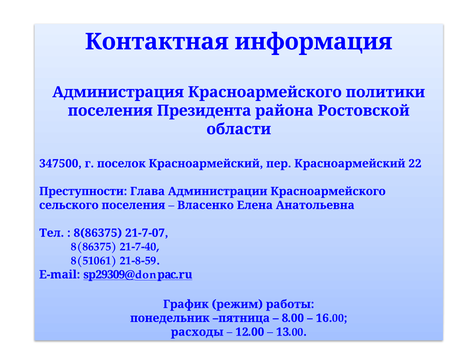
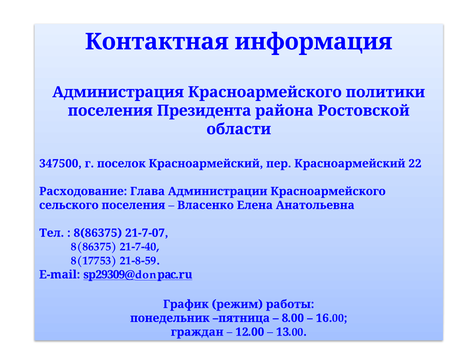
Преступности: Преступности -> Расходование (83, 191)
8(51061: 8(51061 -> 8(17753 (94, 261)
расходы: расходы -> граждан (197, 332)
